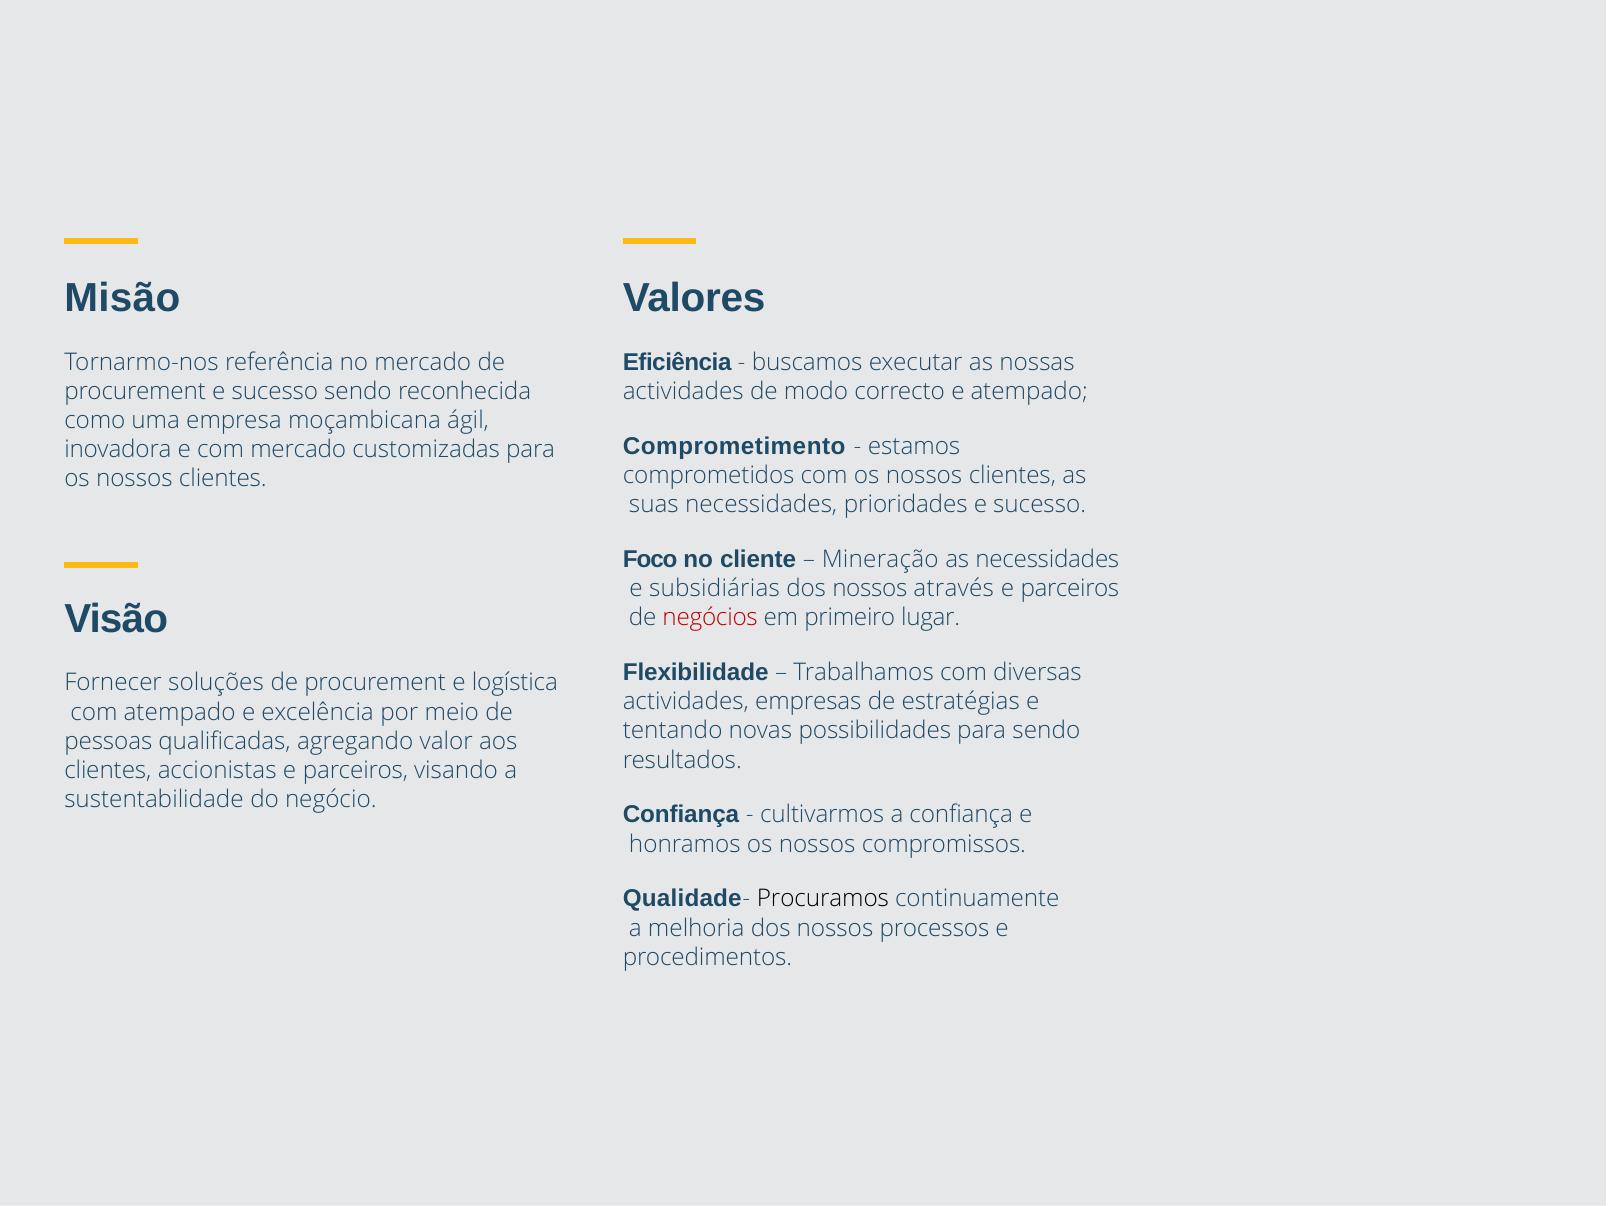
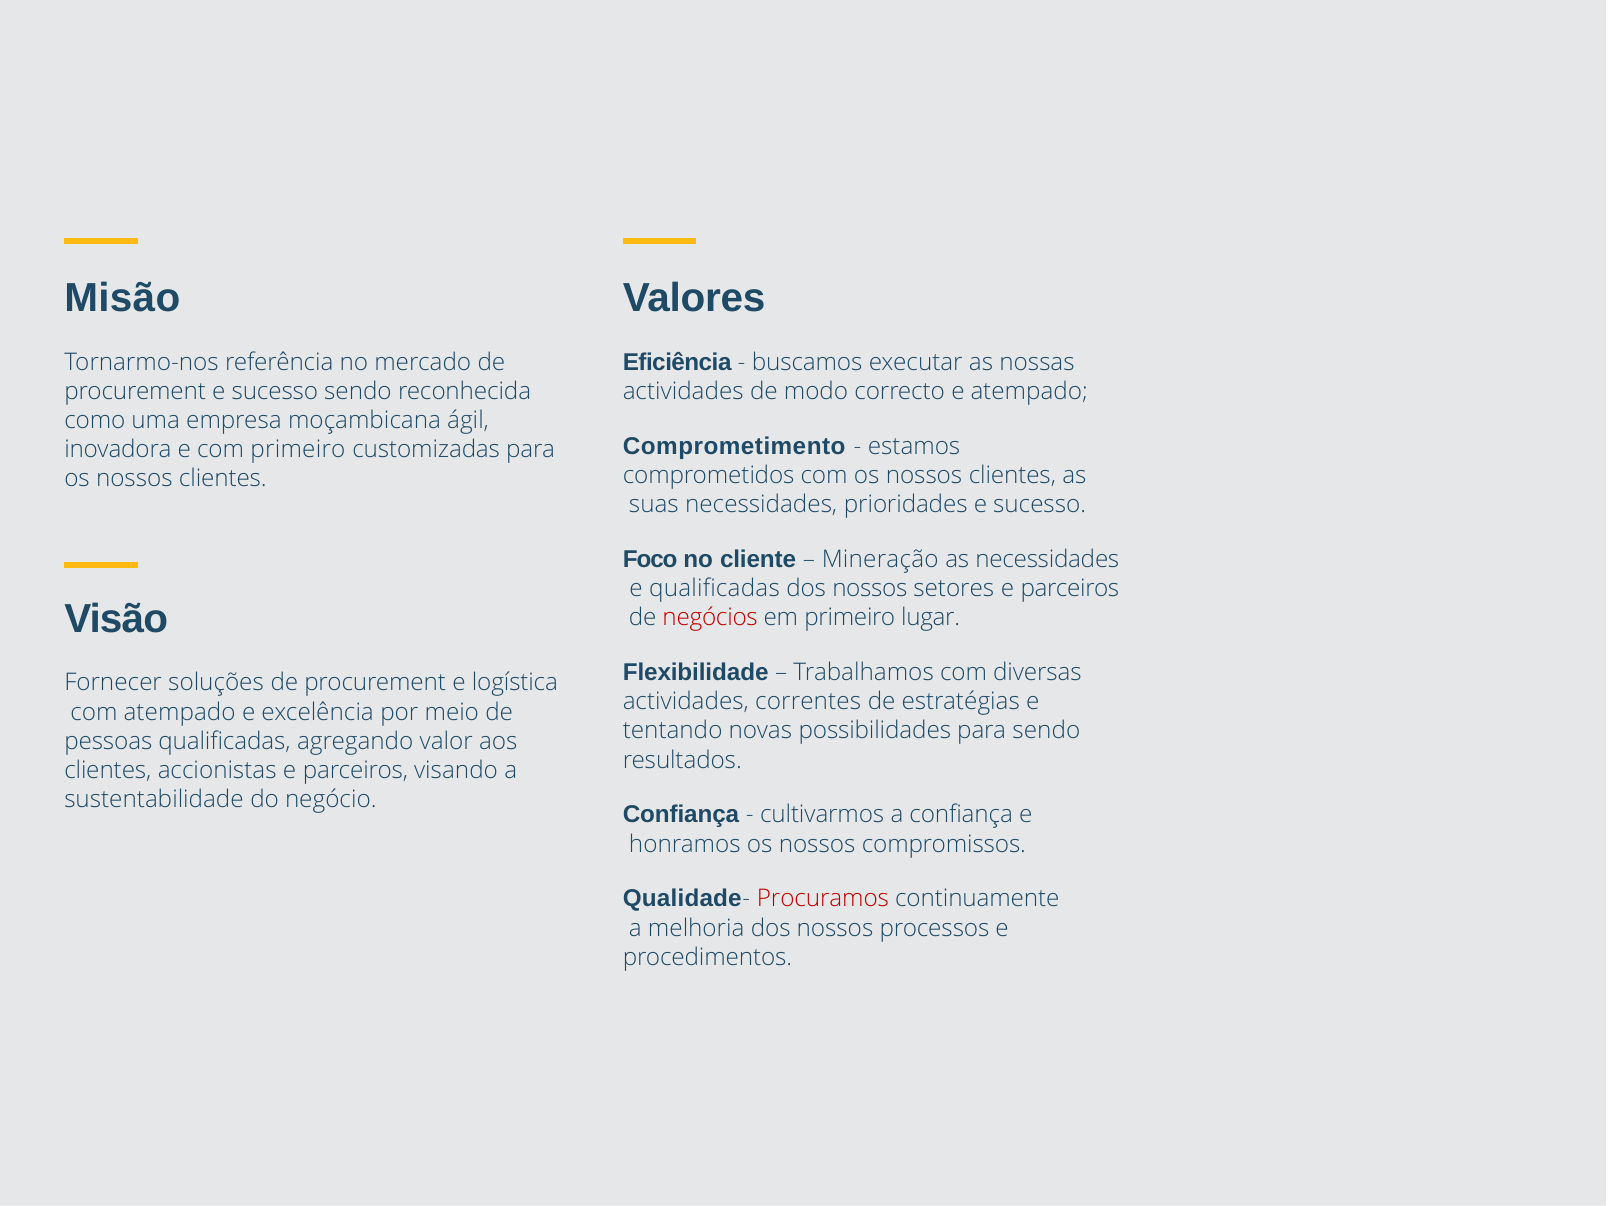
com mercado: mercado -> primeiro (298, 450)
e subsidiárias: subsidiárias -> qualificadas (714, 588)
através: através -> setores (954, 588)
empresas: empresas -> correntes (808, 702)
Procuramos colour: black -> red (823, 899)
